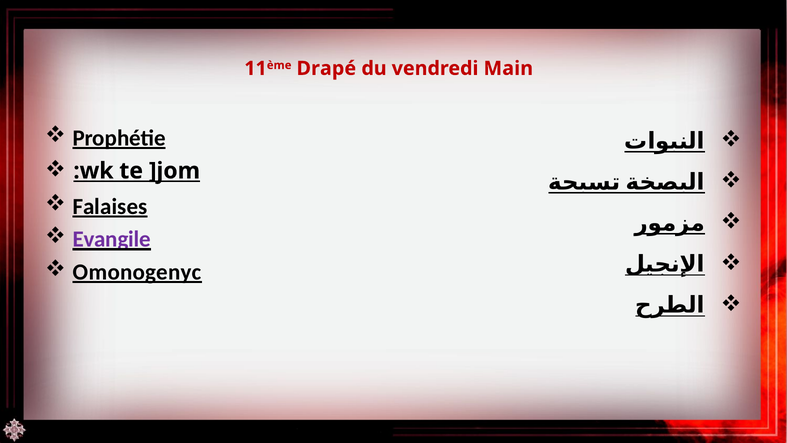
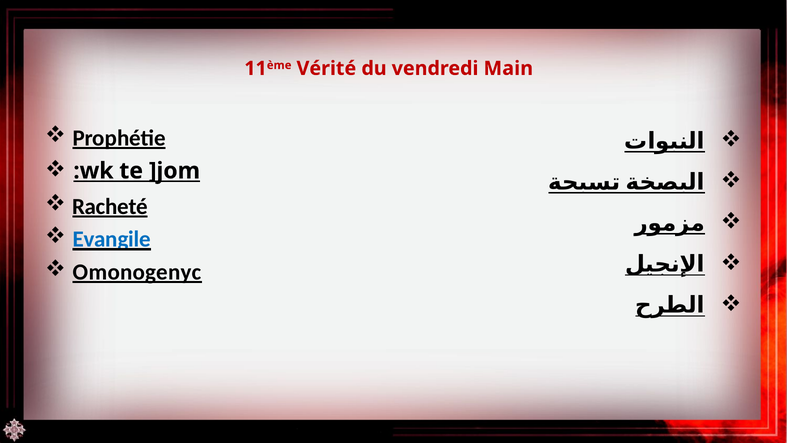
Drapé: Drapé -> Vérité (326, 68)
Falaises: Falaises -> Racheté (110, 206)
Evangile colour: purple -> blue (112, 239)
